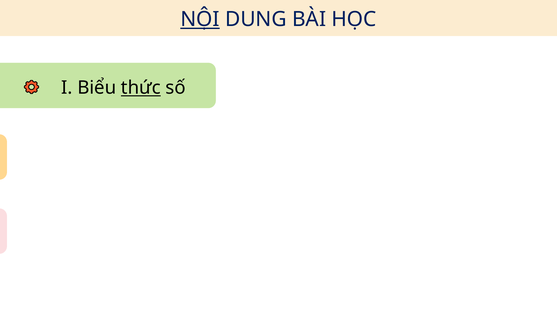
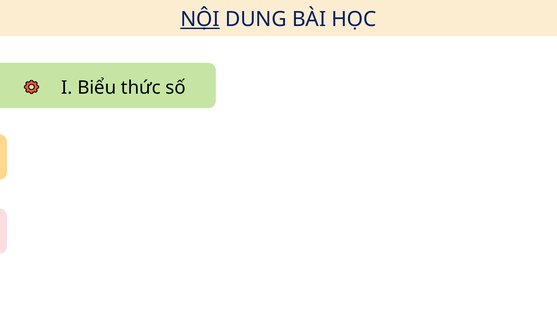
thức underline: present -> none (141, 88)
